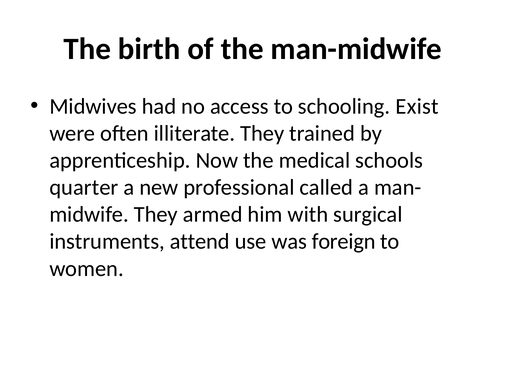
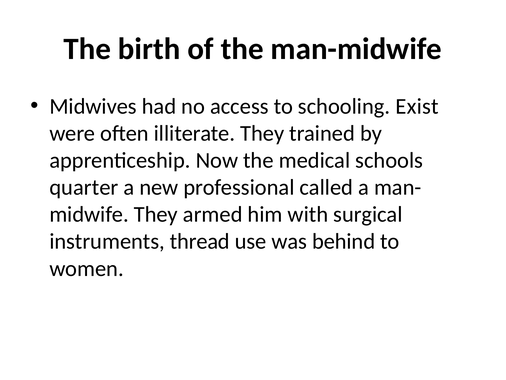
attend: attend -> thread (200, 241)
foreign: foreign -> behind (344, 241)
